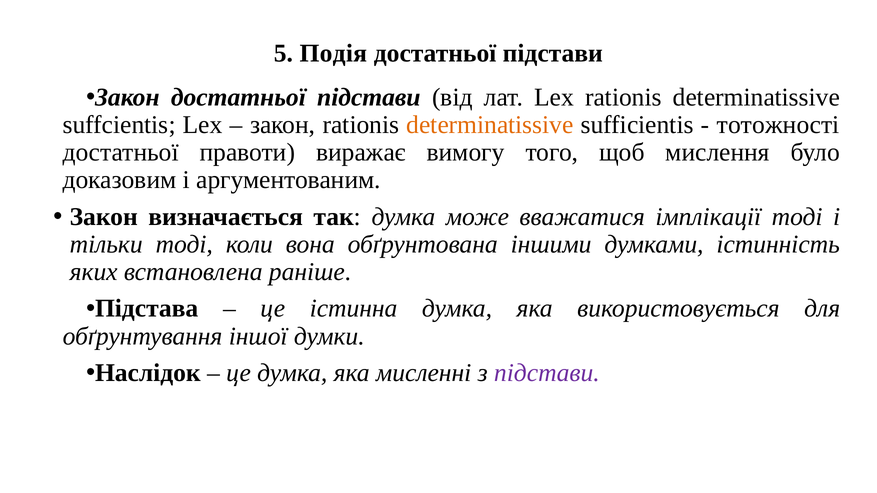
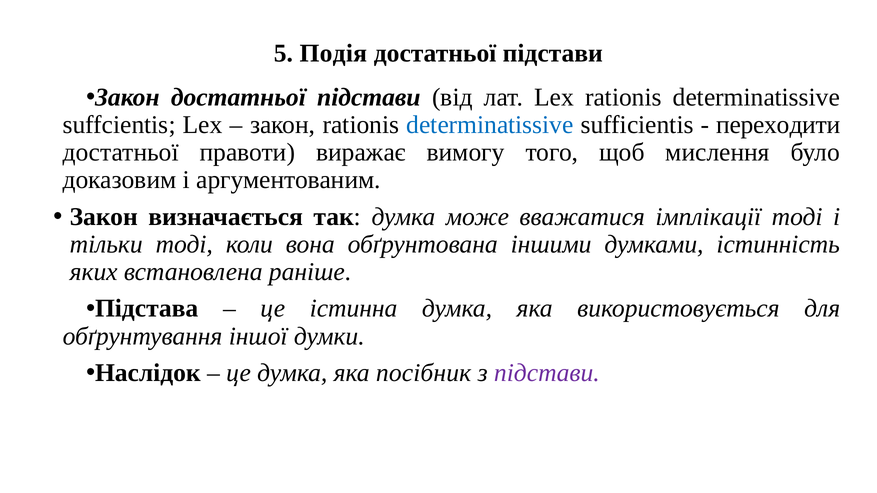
determinatissive colour: orange -> blue (490, 125)
тотожності: тотожності -> переходити (778, 125)
мисленні: мисленні -> посібник (424, 373)
